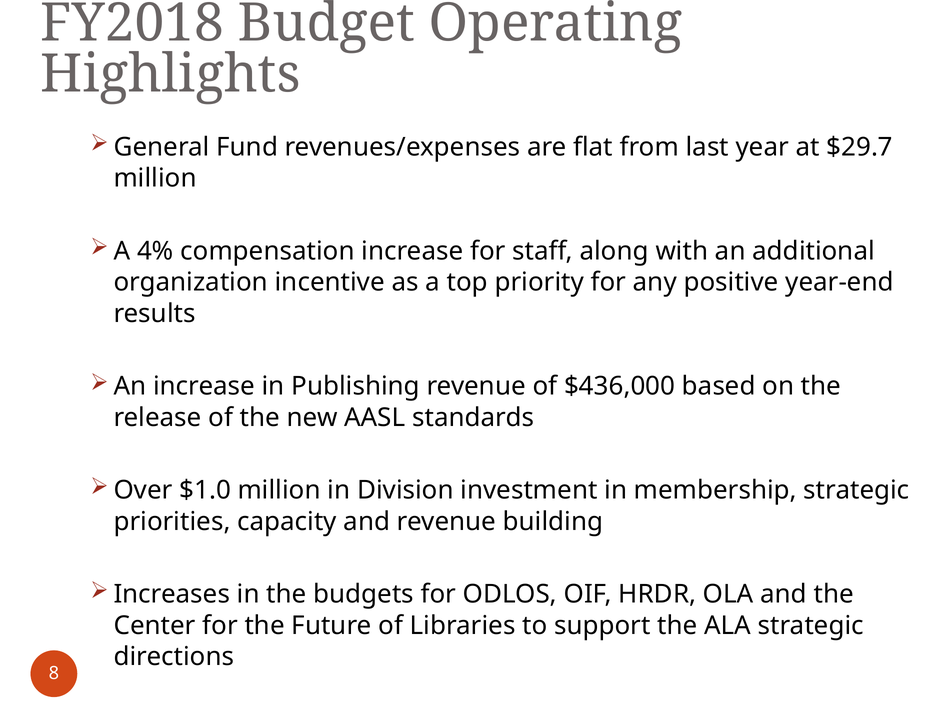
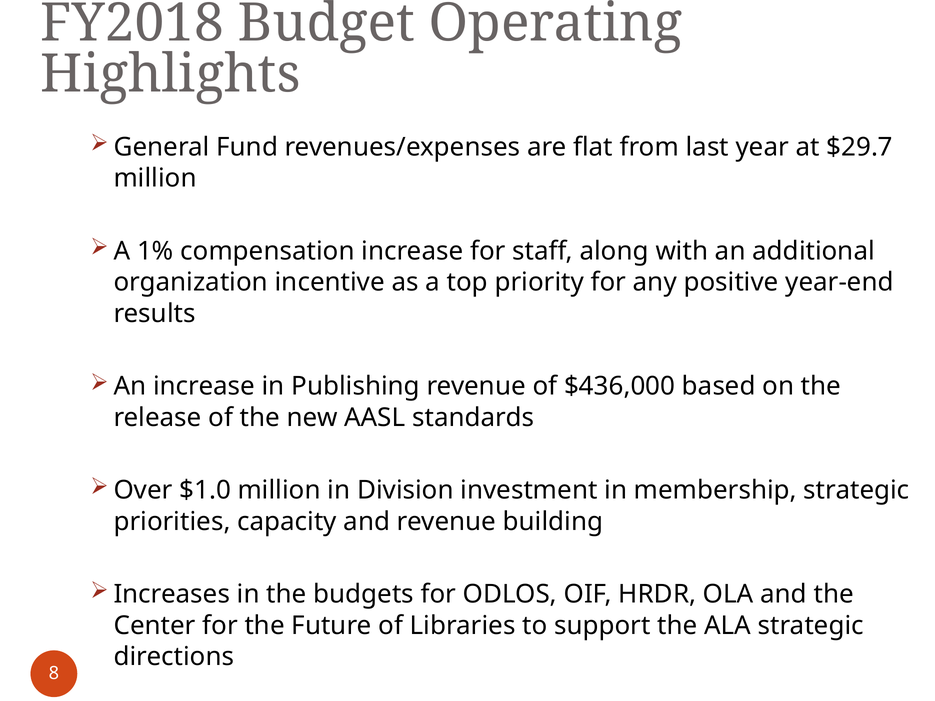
4%: 4% -> 1% (155, 251)
